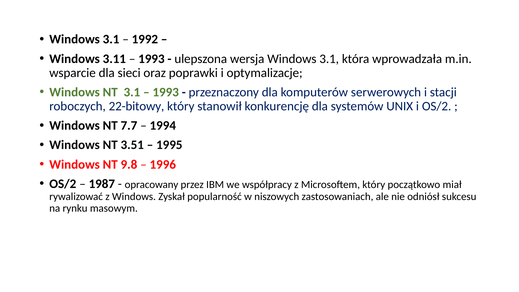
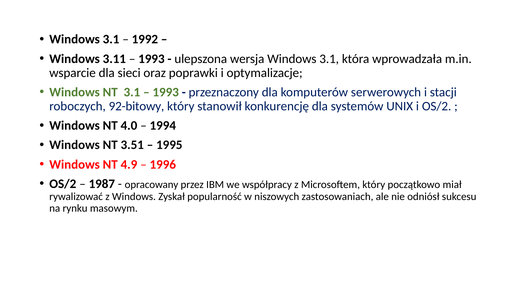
22-bitowy: 22-bitowy -> 92-bitowy (137, 106)
7.7: 7.7 -> 4.0 (129, 126)
9.8: 9.8 -> 4.9 (129, 164)
